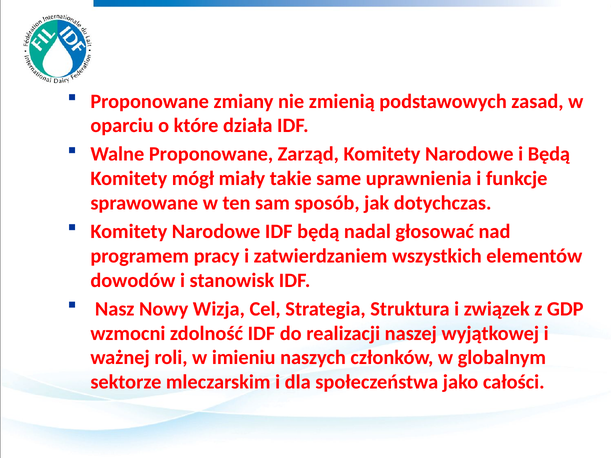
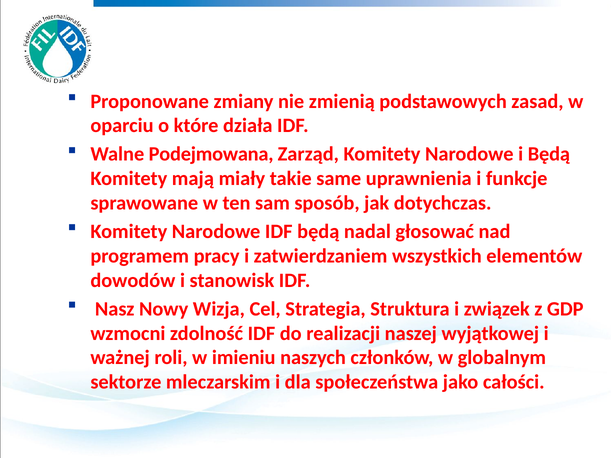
Walne Proponowane: Proponowane -> Podejmowana (211, 154)
mógł: mógł -> mają (193, 179)
